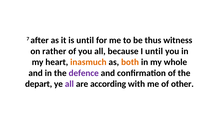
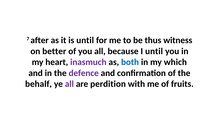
rather: rather -> better (54, 51)
inasmuch colour: orange -> purple (88, 62)
both colour: orange -> blue (130, 62)
whole: whole -> which (175, 62)
depart: depart -> behalf (39, 84)
according: according -> perdition (108, 84)
other: other -> fruits (182, 84)
